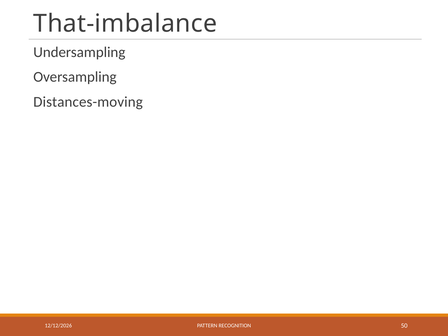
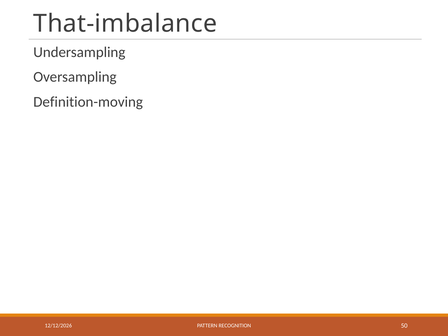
Distances-moving: Distances-moving -> Definition-moving (88, 102)
